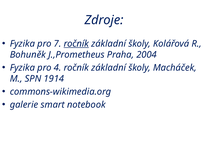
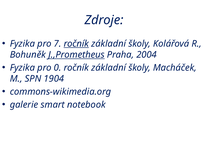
J.,Prometheus underline: none -> present (76, 55)
4: 4 -> 0 (58, 68)
1914: 1914 -> 1904 (54, 79)
